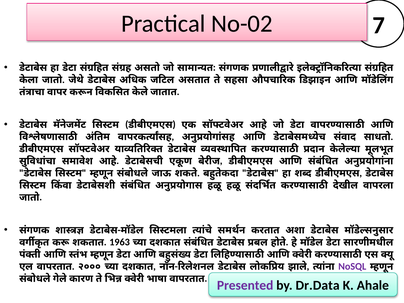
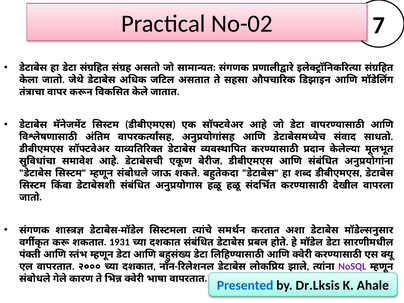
1963: 1963 -> 1931 (120, 242)
Presented colour: purple -> blue (245, 285)
Dr.Data: Dr.Data -> Dr.Lksis (318, 285)
